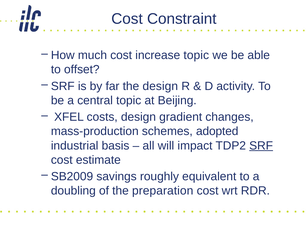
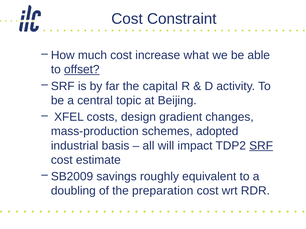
increase topic: topic -> what (196, 55)
offset underline: none -> present (82, 70)
the design: design -> capital (160, 86)
